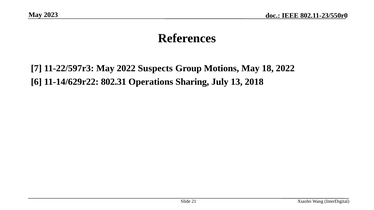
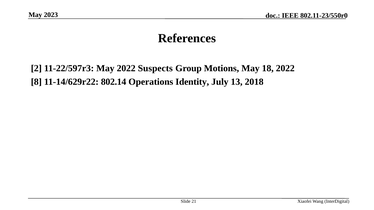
7: 7 -> 2 (36, 68)
6: 6 -> 8 (36, 82)
802.31: 802.31 -> 802.14 (114, 82)
Sharing: Sharing -> Identity (192, 82)
